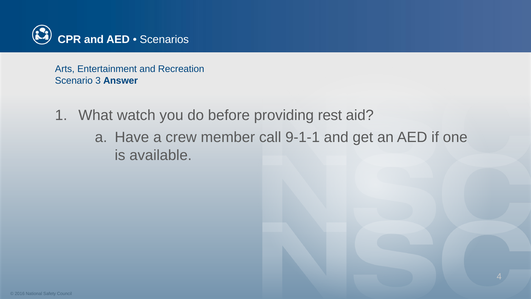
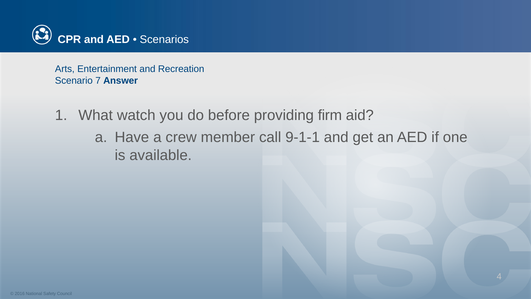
3: 3 -> 7 (98, 81)
rest: rest -> firm (330, 115)
